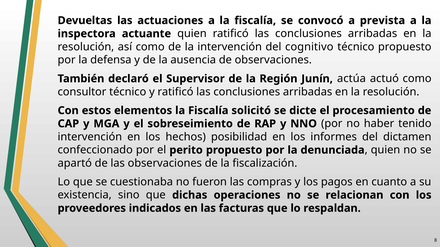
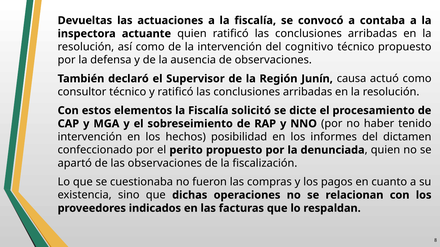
prevista: prevista -> contaba (382, 21)
actúa: actúa -> causa (352, 79)
